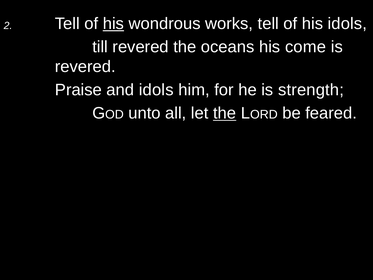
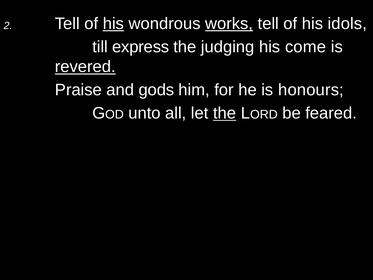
works underline: none -> present (229, 24)
till revered: revered -> express (141, 47)
oceans: oceans -> judging (228, 47)
revered underline: none -> present (85, 67)
and idols: idols -> gods (156, 90)
strength: strength -> honours (311, 90)
